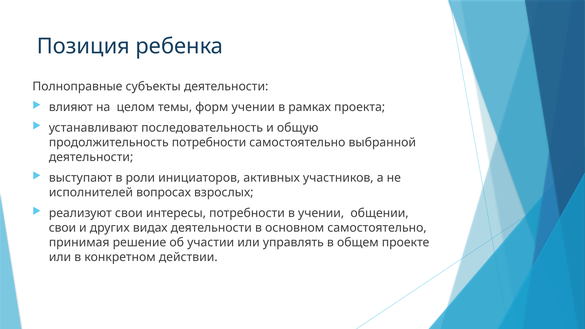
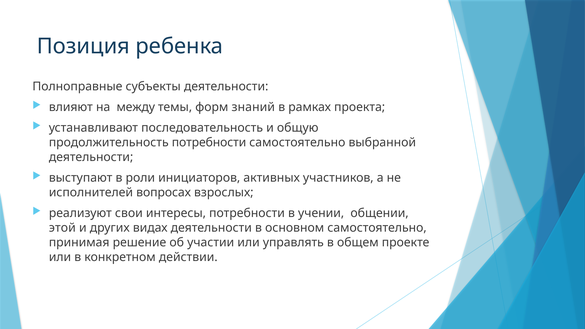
целом: целом -> между (136, 107)
форм учении: учении -> знаний (253, 107)
свои: свои -> этой (62, 228)
